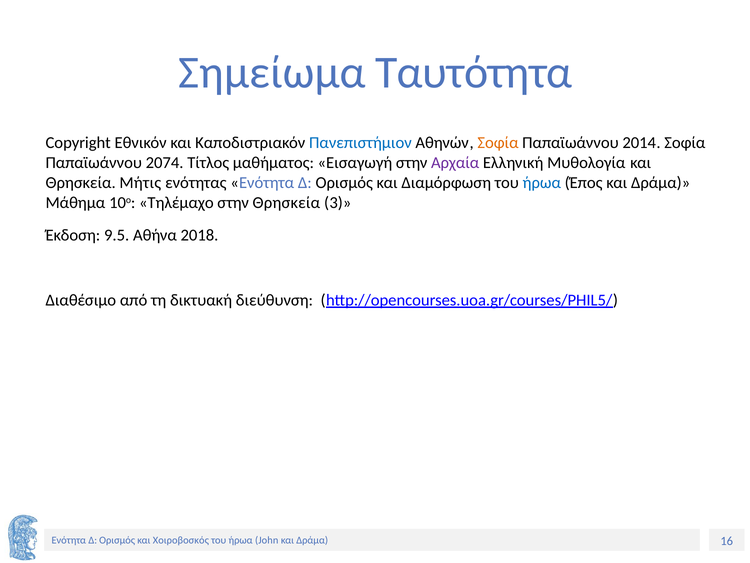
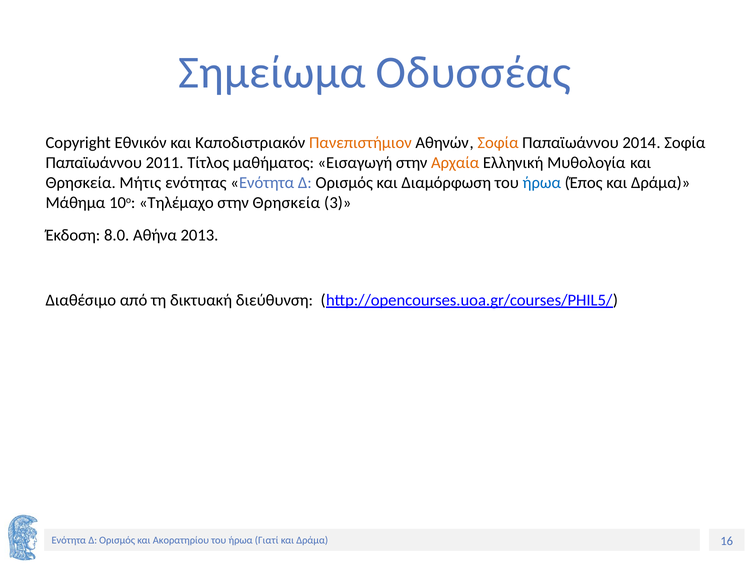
Ταυτότητα: Ταυτότητα -> Οδυσσέας (473, 73)
Πανεπιστήμιον colour: blue -> orange (360, 143)
2074: 2074 -> 2011 (165, 163)
Αρχαία colour: purple -> orange (455, 163)
9.5: 9.5 -> 8.0 (117, 235)
2018: 2018 -> 2013 (200, 235)
Χοιροβοσκός: Χοιροβοσκός -> Ακορατηρίου (181, 540)
John: John -> Γιατί (267, 540)
